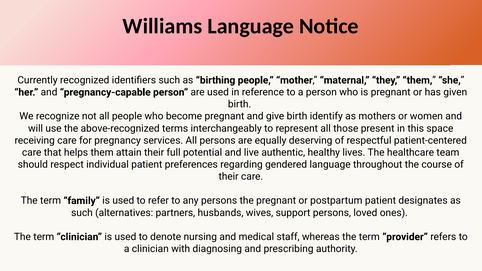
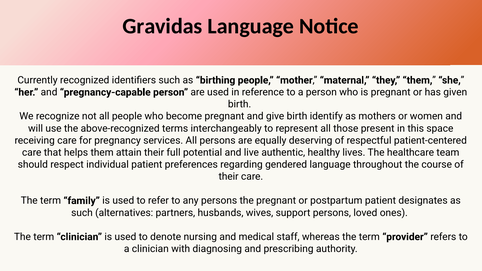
Williams: Williams -> Gravidas (163, 26)
